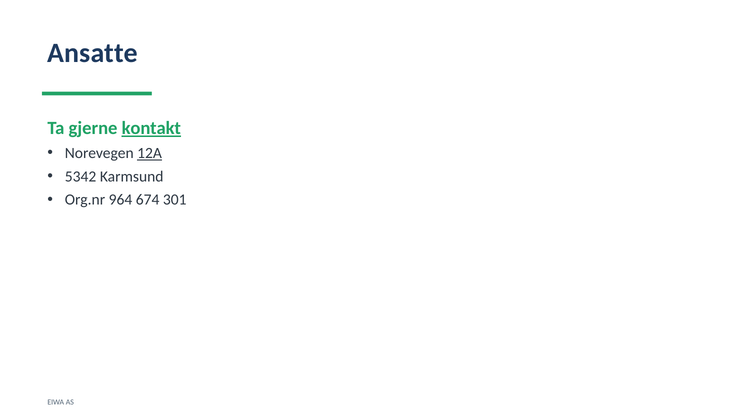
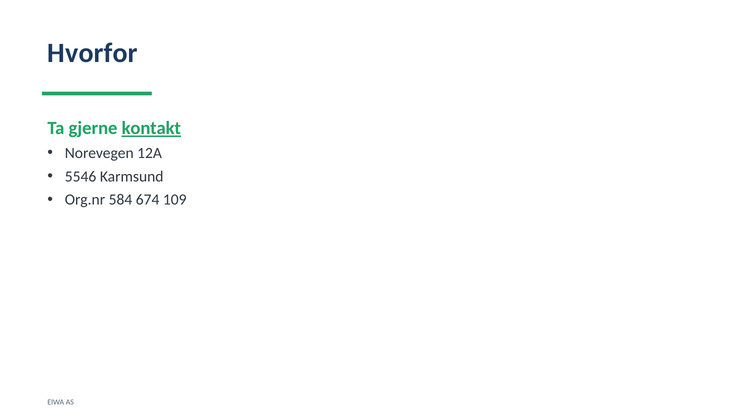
Ansatte: Ansatte -> Hvorfor (93, 53)
12A underline: present -> none (150, 153)
5342: 5342 -> 5546 (81, 176)
964: 964 -> 584 (120, 200)
301: 301 -> 109 (175, 200)
